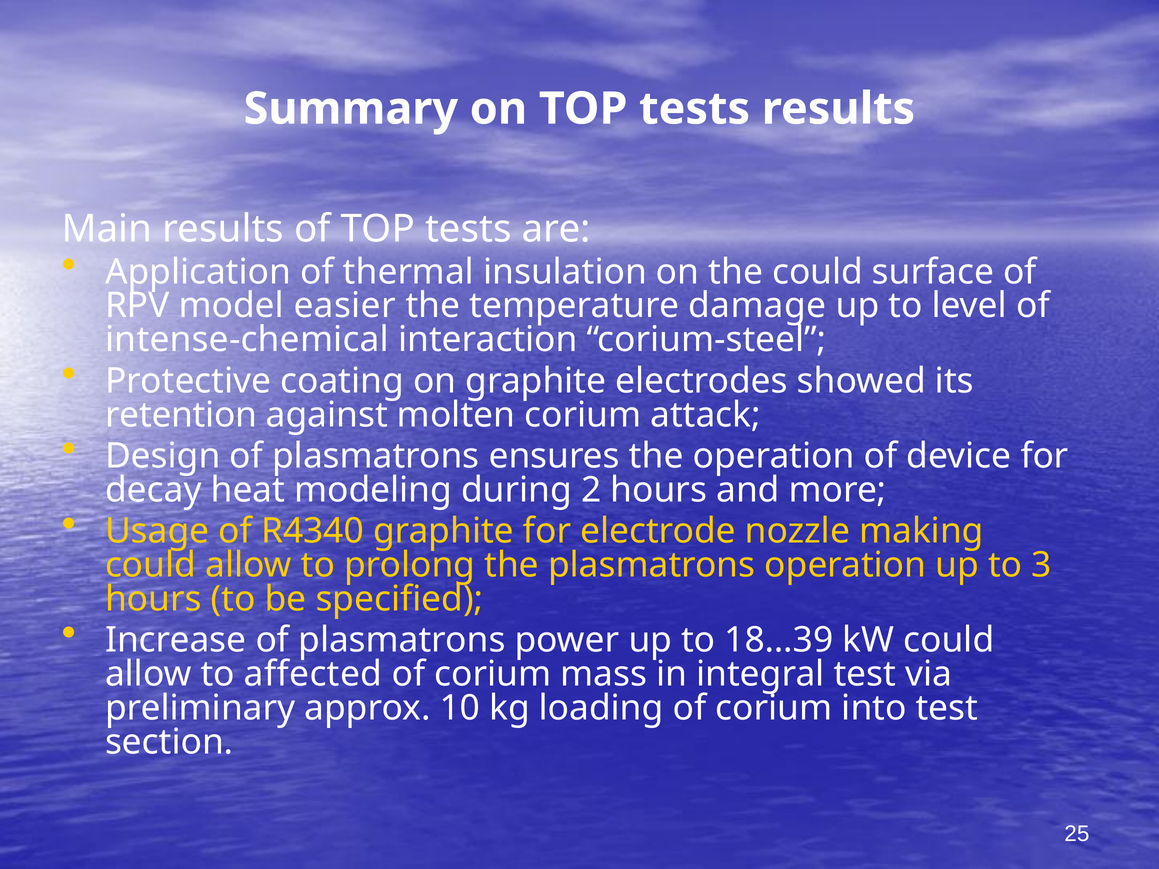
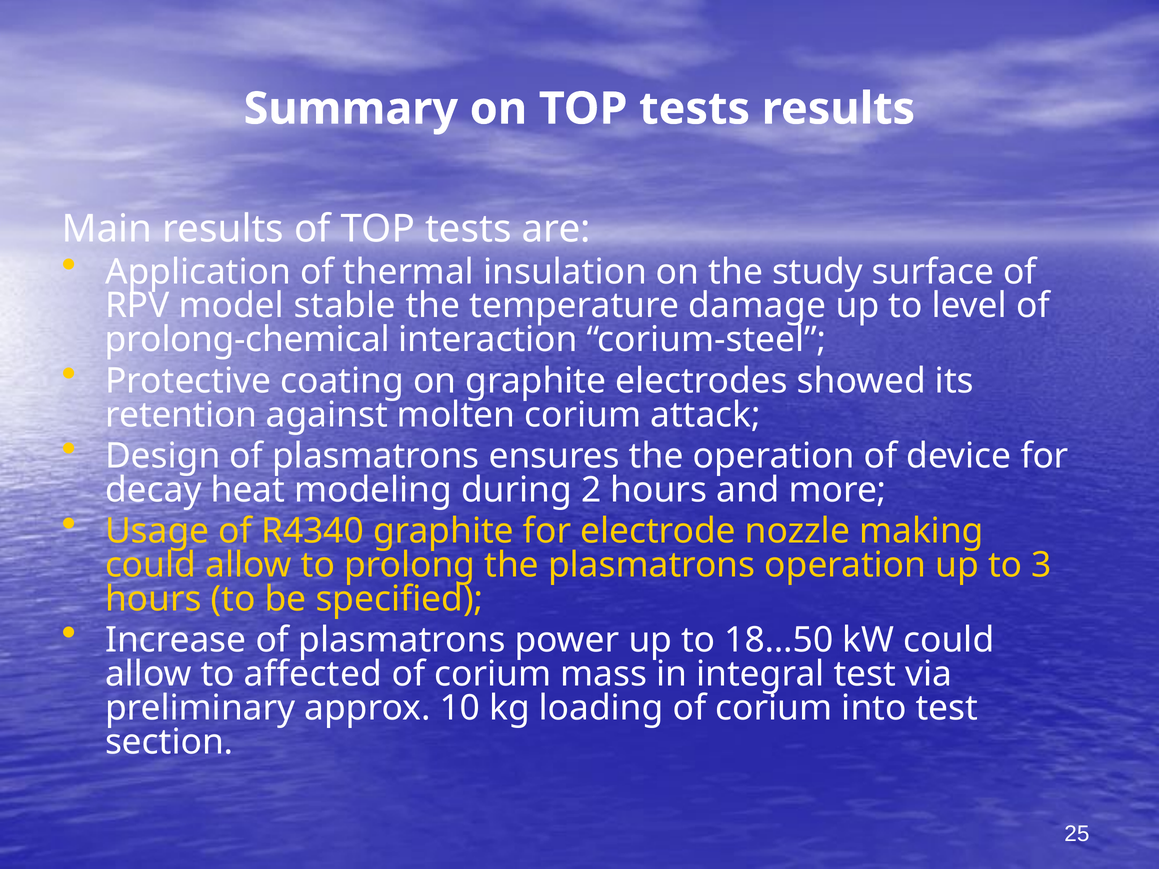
the could: could -> study (818, 272)
easier: easier -> stable (345, 306)
intense-chemical: intense-chemical -> prolong-chemical (247, 340)
18…39: 18…39 -> 18…50 (779, 640)
